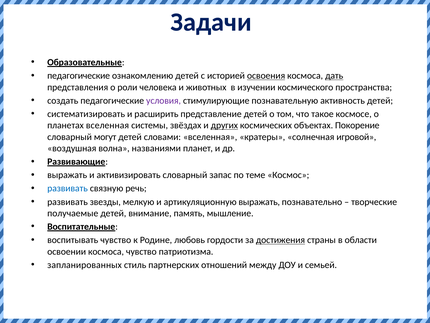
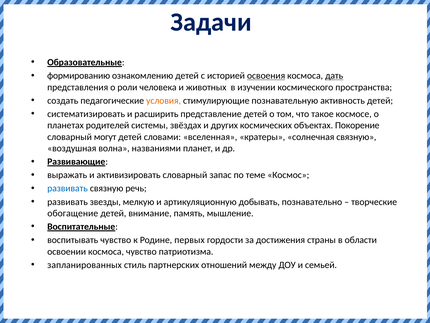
педагогические: педагогические -> формированию (79, 76)
условия colour: purple -> orange (164, 100)
планетах вселенная: вселенная -> родителей (108, 125)
других underline: present -> none (224, 125)
солнечная игровой: игровой -> связную (356, 137)
артикуляционную выражать: выражать -> добывать (259, 202)
получаемые: получаемые -> обогащение (73, 213)
любовь: любовь -> первых (190, 240)
достижения underline: present -> none (280, 240)
